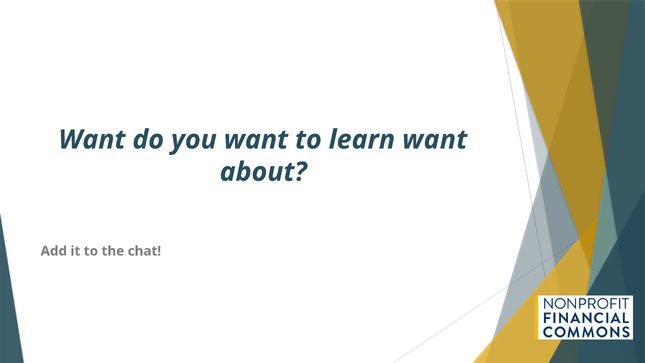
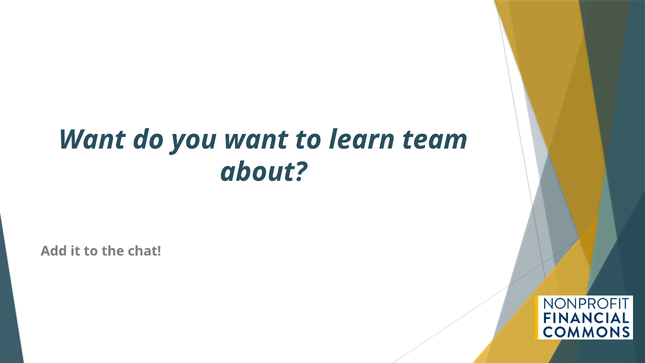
learn want: want -> team (435, 140)
